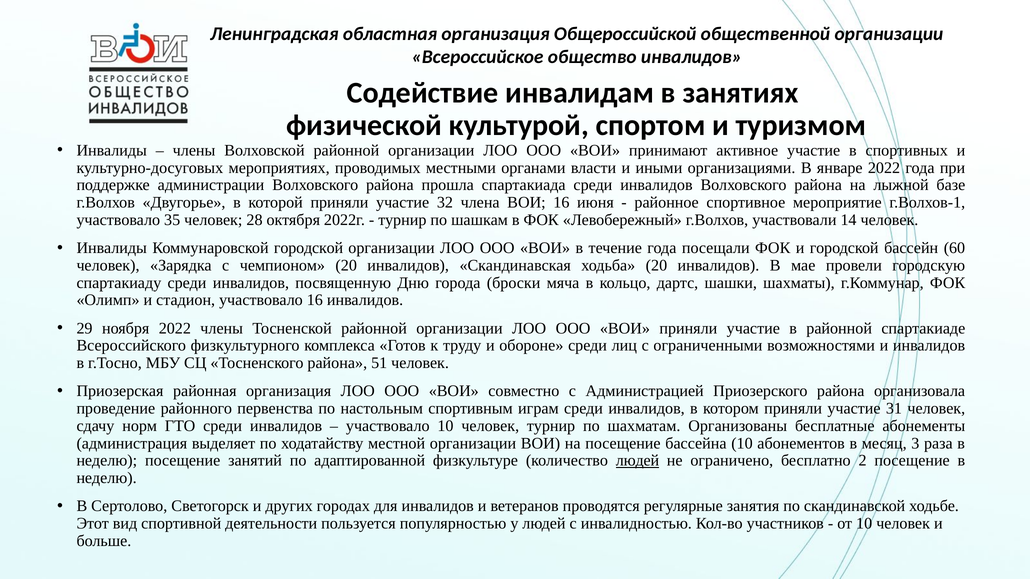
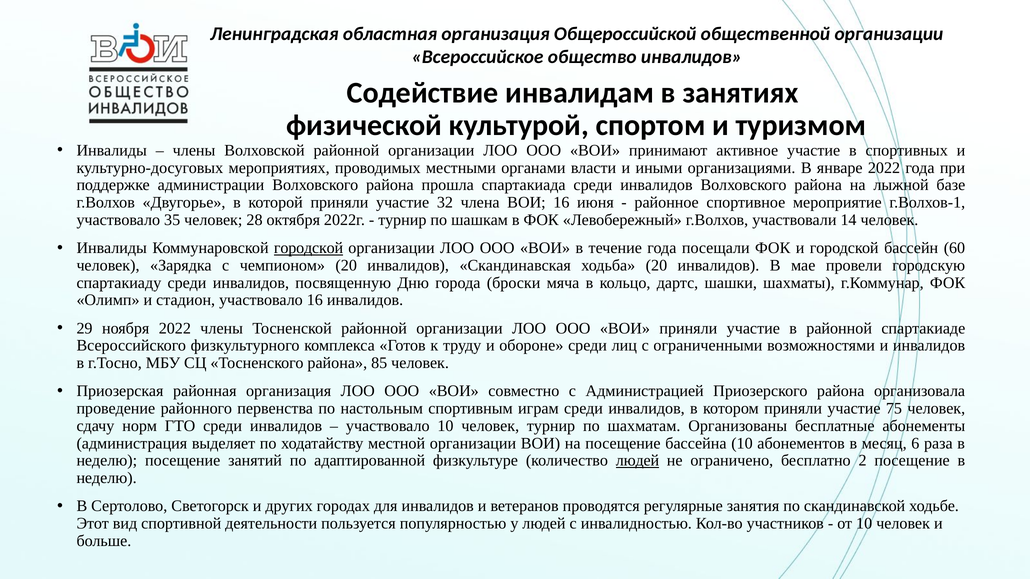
городской underline: none -> present (309, 248)
51: 51 -> 85 (379, 363)
31: 31 -> 75 (894, 409)
3: 3 -> 6 (915, 444)
